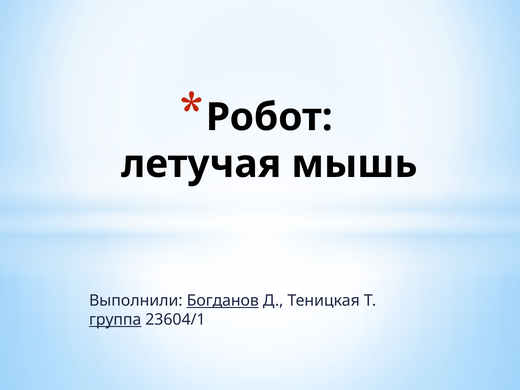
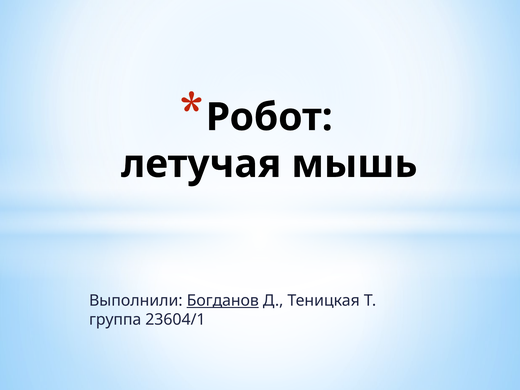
группа underline: present -> none (115, 320)
